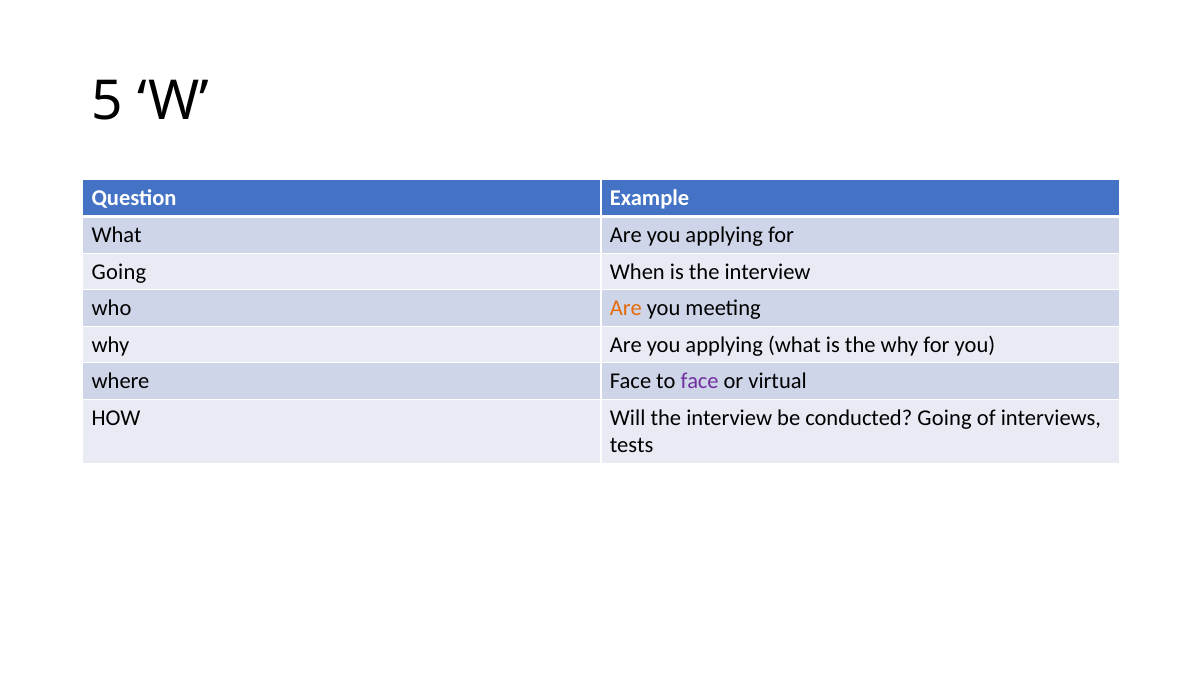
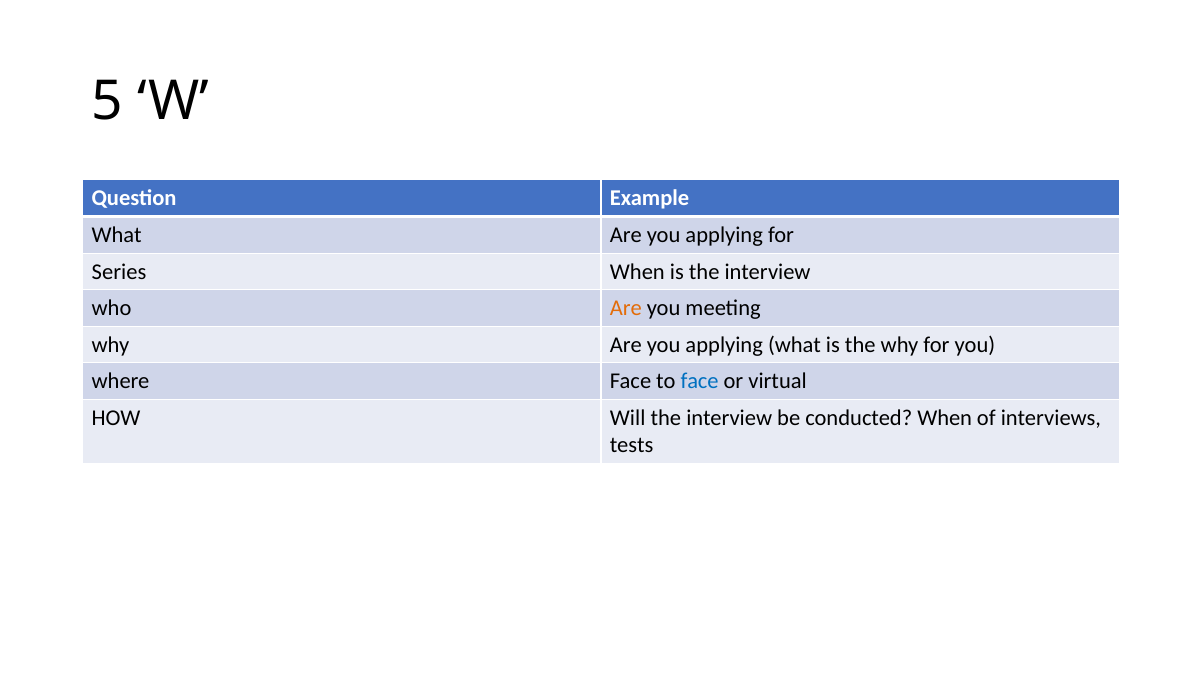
Going: Going -> Series (119, 272)
face colour: purple -> blue (700, 381)
conducted Going: Going -> When (945, 418)
